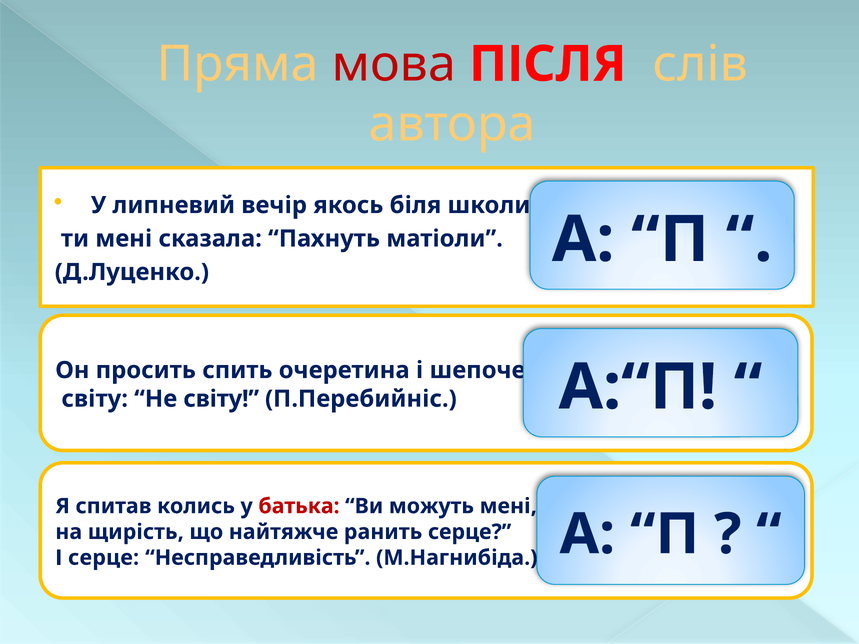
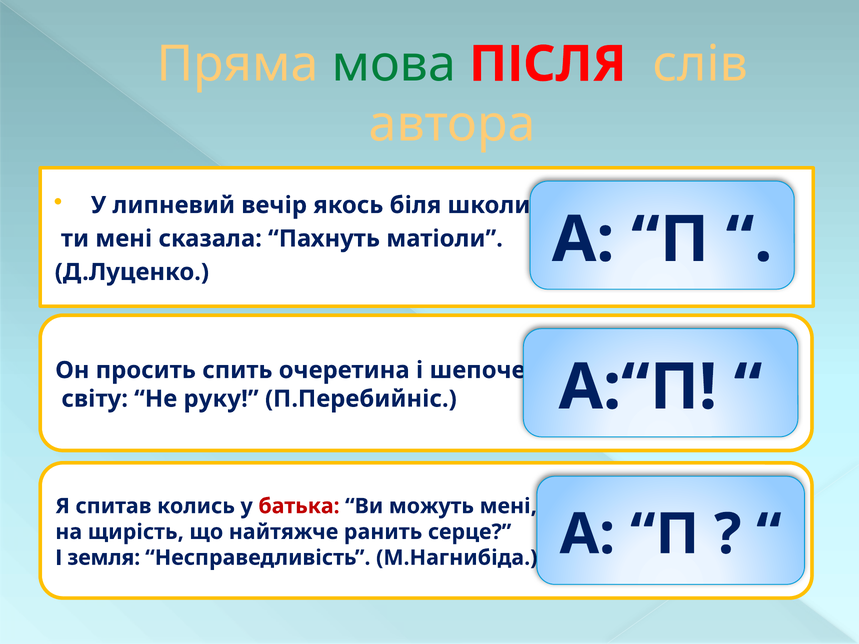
мова colour: red -> green (394, 64)
Не світу: світу -> руку (221, 399)
І серце: серце -> земля (104, 558)
